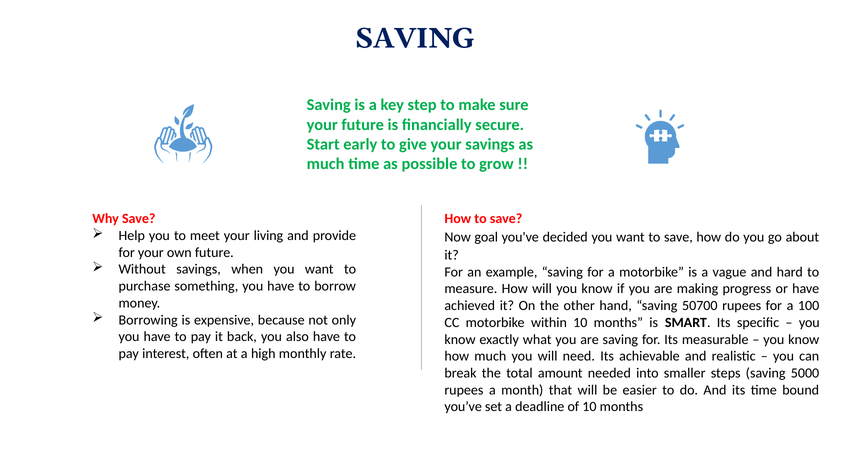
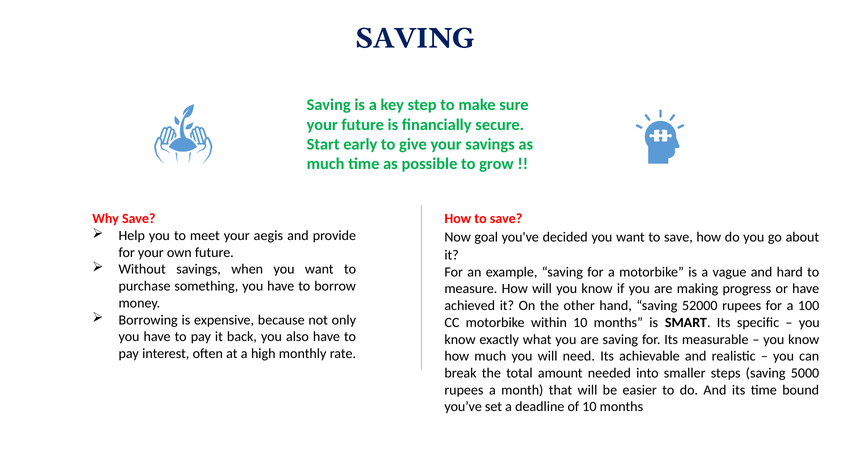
living: living -> aegis (268, 236)
50700: 50700 -> 52000 (700, 306)
